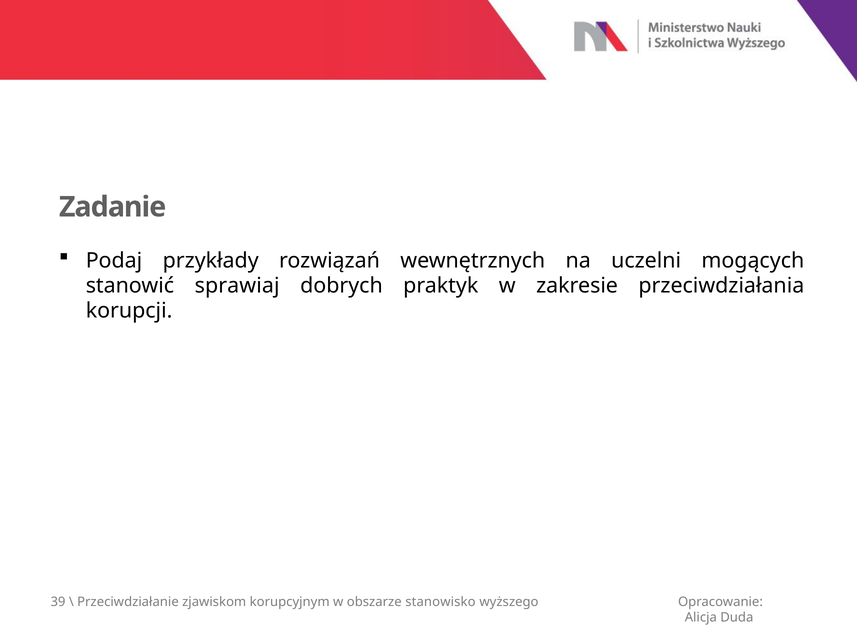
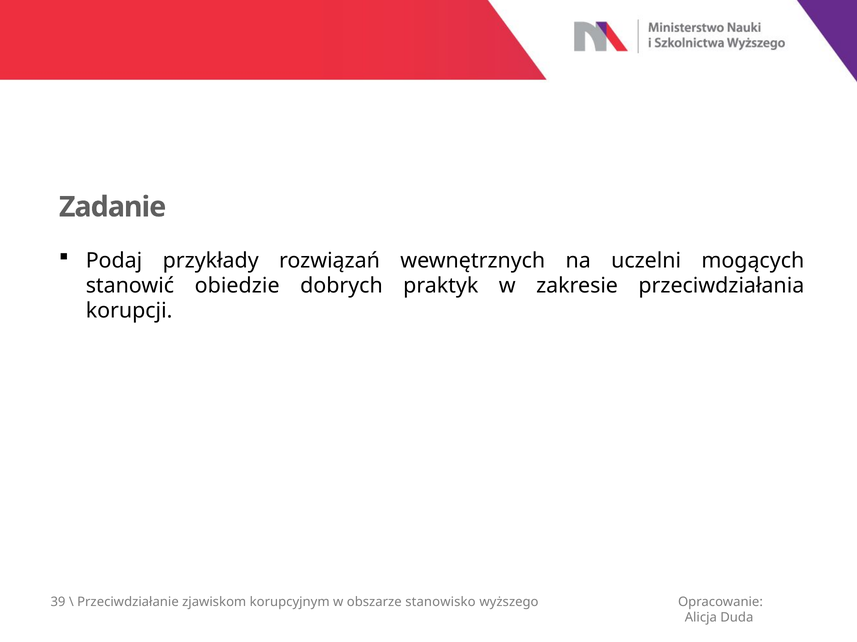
sprawiaj: sprawiaj -> obiedzie (237, 286)
